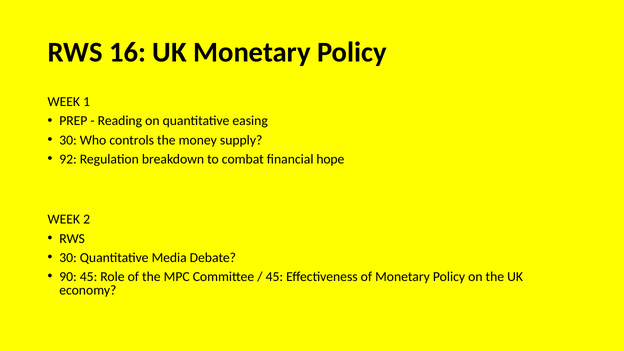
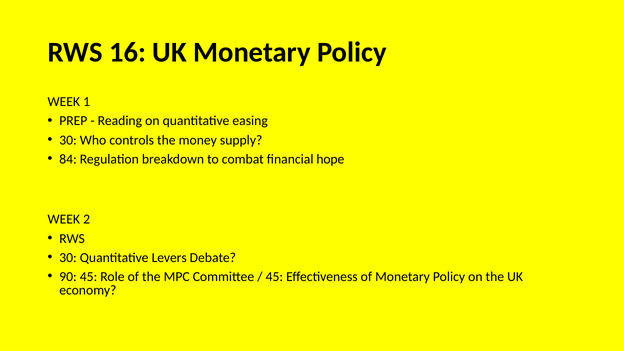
92: 92 -> 84 (68, 159)
Media: Media -> Levers (169, 258)
